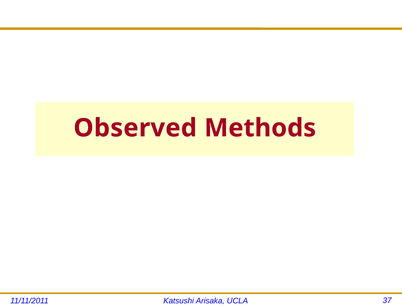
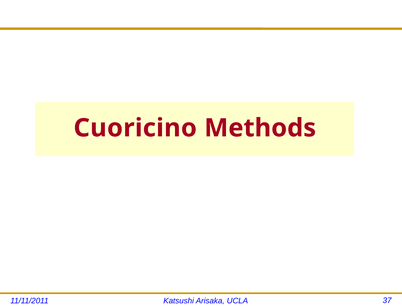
Observed: Observed -> Cuoricino (135, 128)
